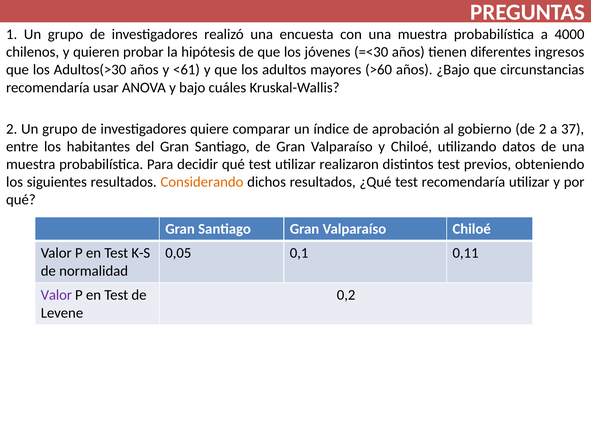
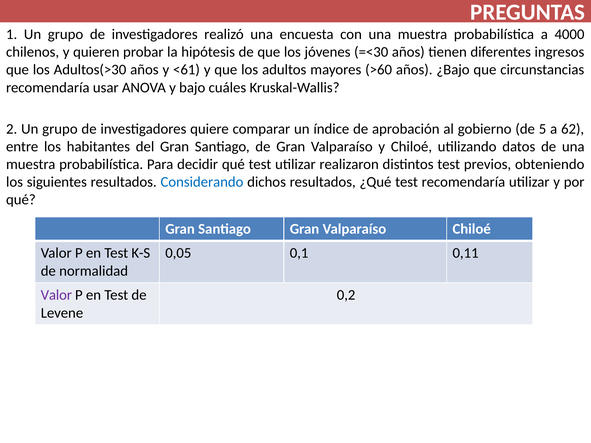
de 2: 2 -> 5 (543, 129)
37: 37 -> 62 (573, 129)
Considerando colour: orange -> blue (202, 182)
